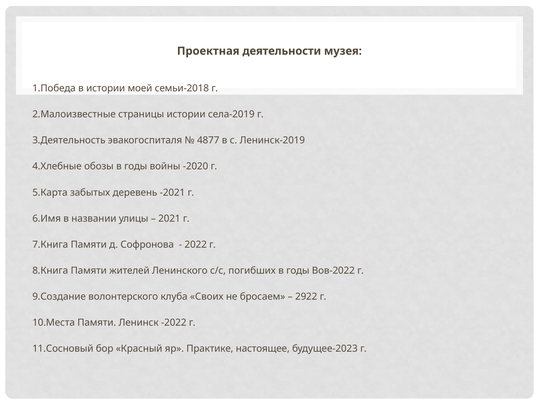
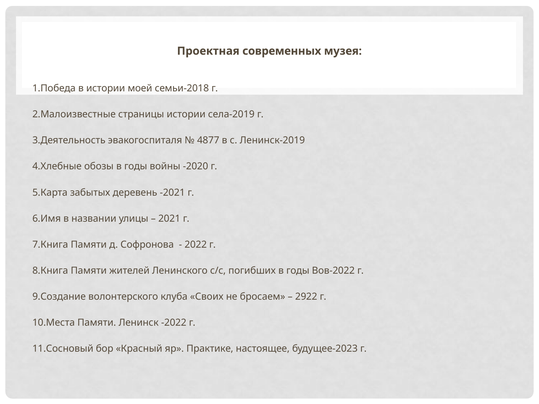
деятельности: деятельности -> современных (282, 51)
